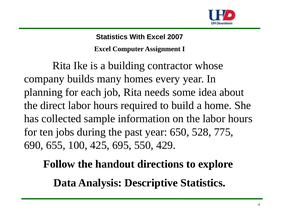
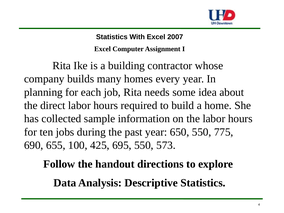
650 528: 528 -> 550 (202, 132)
429: 429 -> 573 (166, 145)
